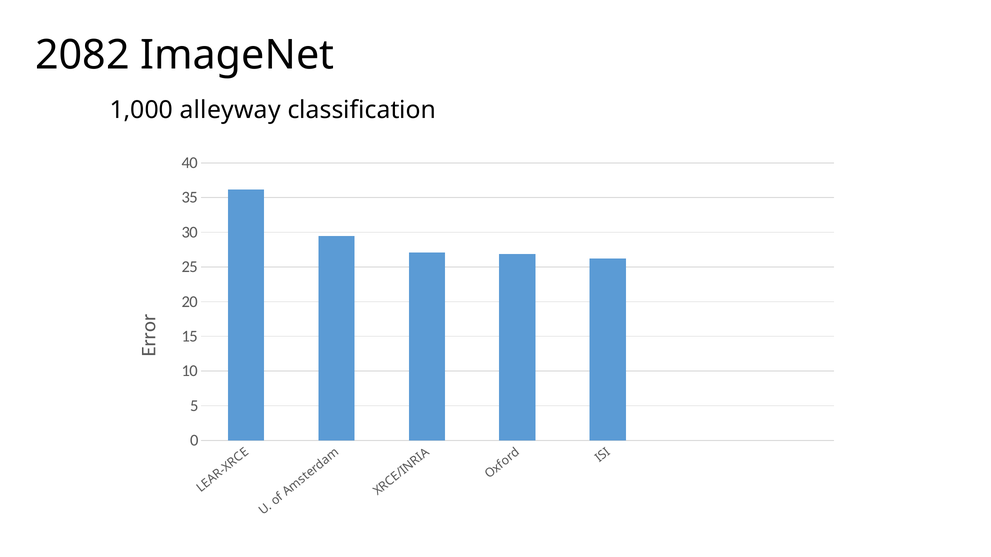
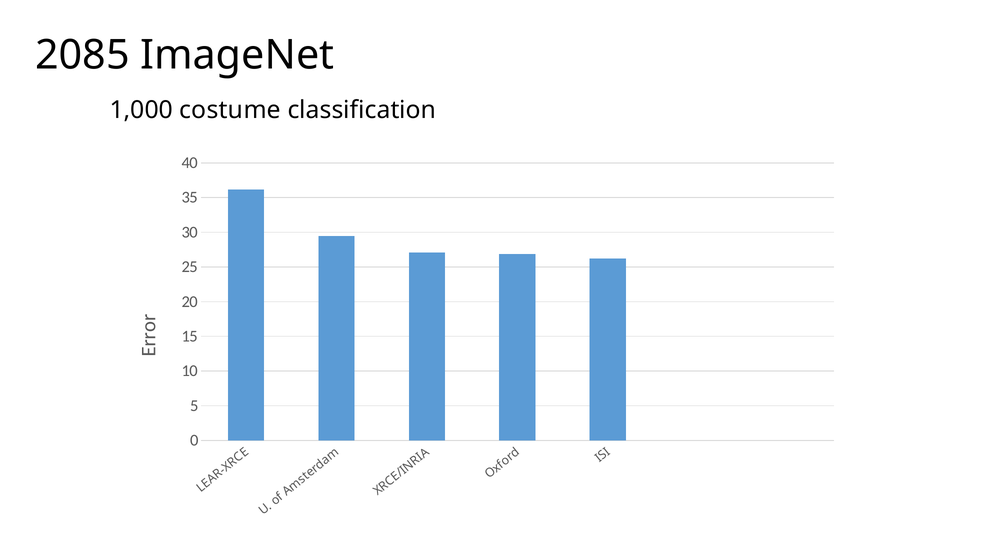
2082: 2082 -> 2085 (83, 55)
alleyway: alleyway -> costume (230, 110)
